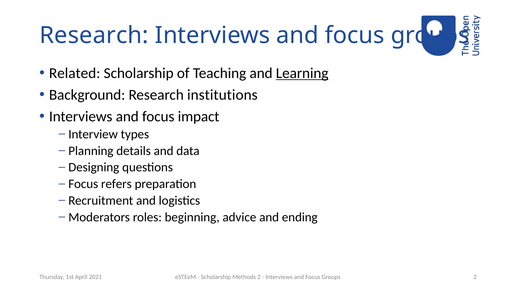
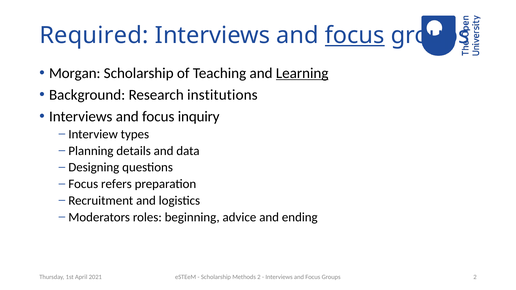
Research: Research -> Required (94, 35)
focus underline: none -> present (355, 35)
Related: Related -> Morgan (75, 73)
impact: impact -> inquiry (199, 117)
